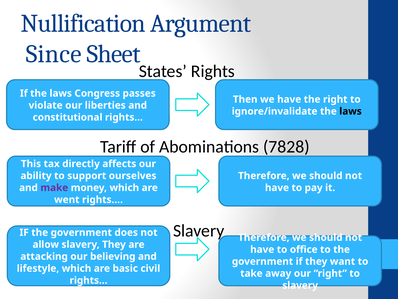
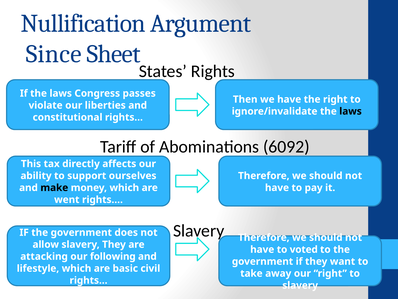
7828: 7828 -> 6092 (286, 146)
make colour: purple -> black (54, 187)
office: office -> voted (304, 249)
believing: believing -> following (113, 256)
